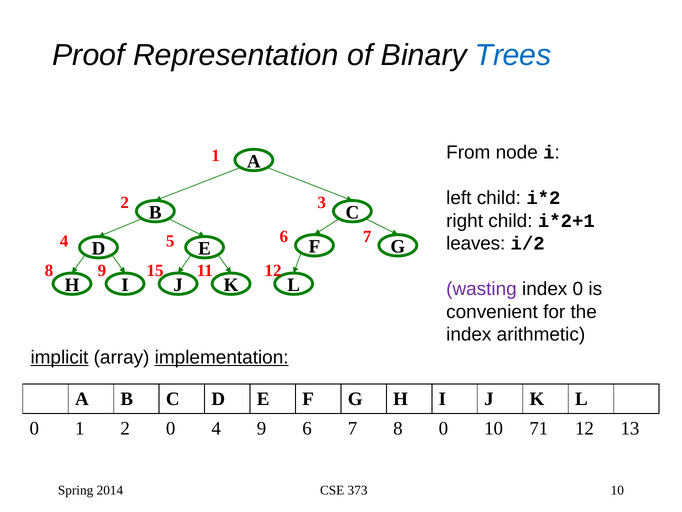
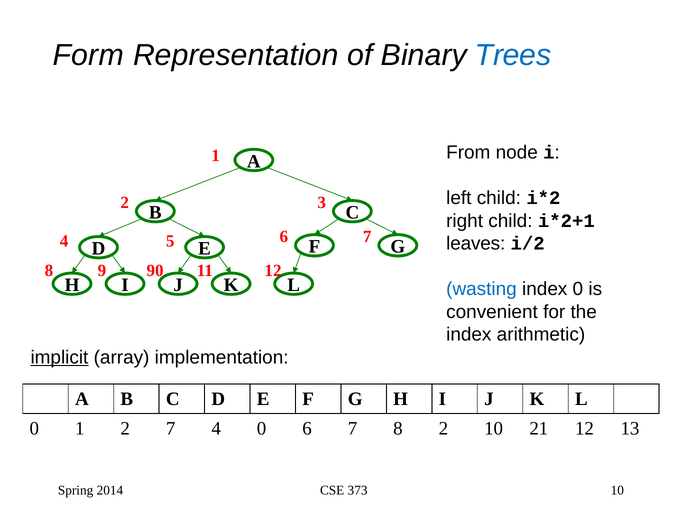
Proof: Proof -> Form (88, 55)
15: 15 -> 90 (155, 271)
wasting colour: purple -> blue (481, 289)
implementation underline: present -> none (222, 357)
2 0: 0 -> 7 (171, 428)
4 9: 9 -> 0 (262, 428)
8 0: 0 -> 2 (443, 428)
71: 71 -> 21 (539, 428)
